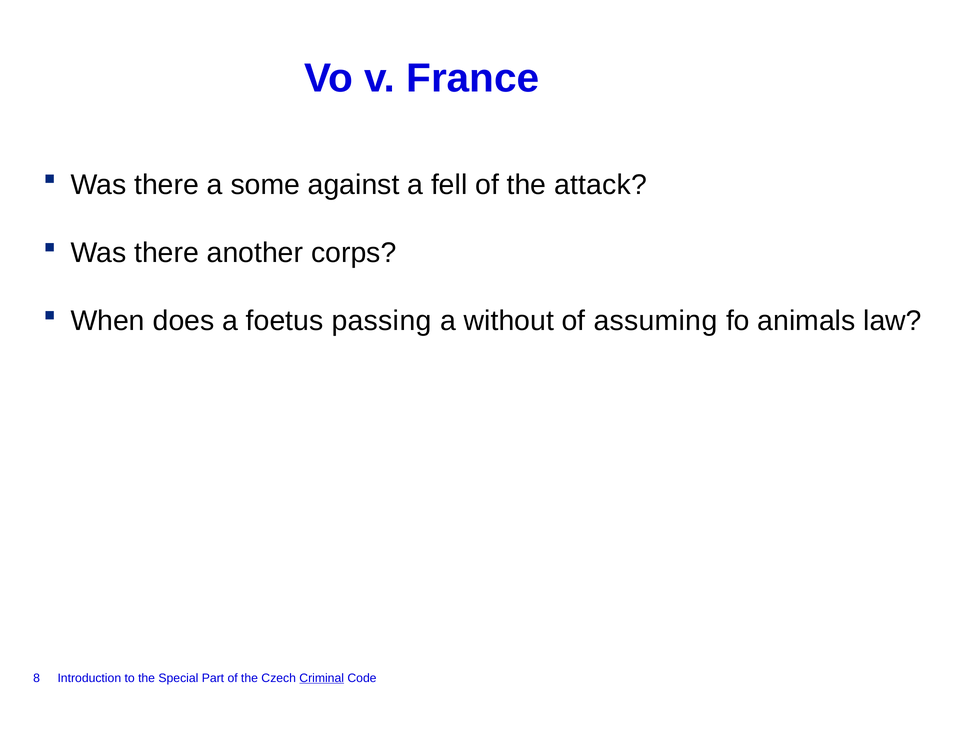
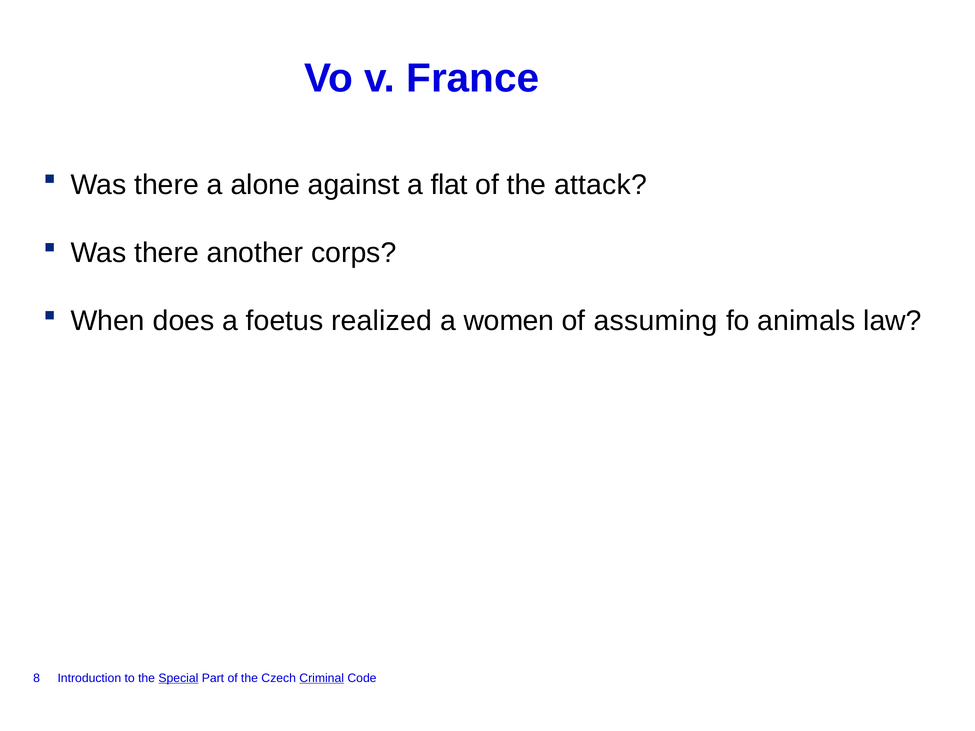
some: some -> alone (265, 185)
fell: fell -> flat (449, 185)
passing: passing -> realized (382, 321)
without: without -> women (509, 321)
Special underline: none -> present (178, 678)
